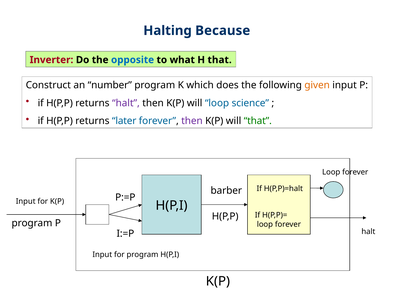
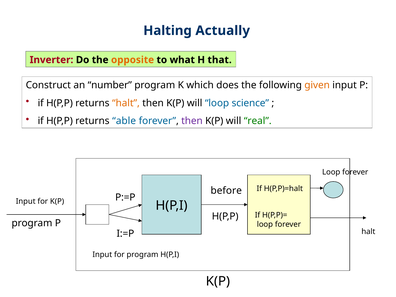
Because: Because -> Actually (223, 31)
opposite colour: blue -> orange (133, 60)
halt colour: purple -> orange (126, 103)
later: later -> able (124, 121)
will that: that -> real (258, 121)
barber: barber -> before (226, 191)
